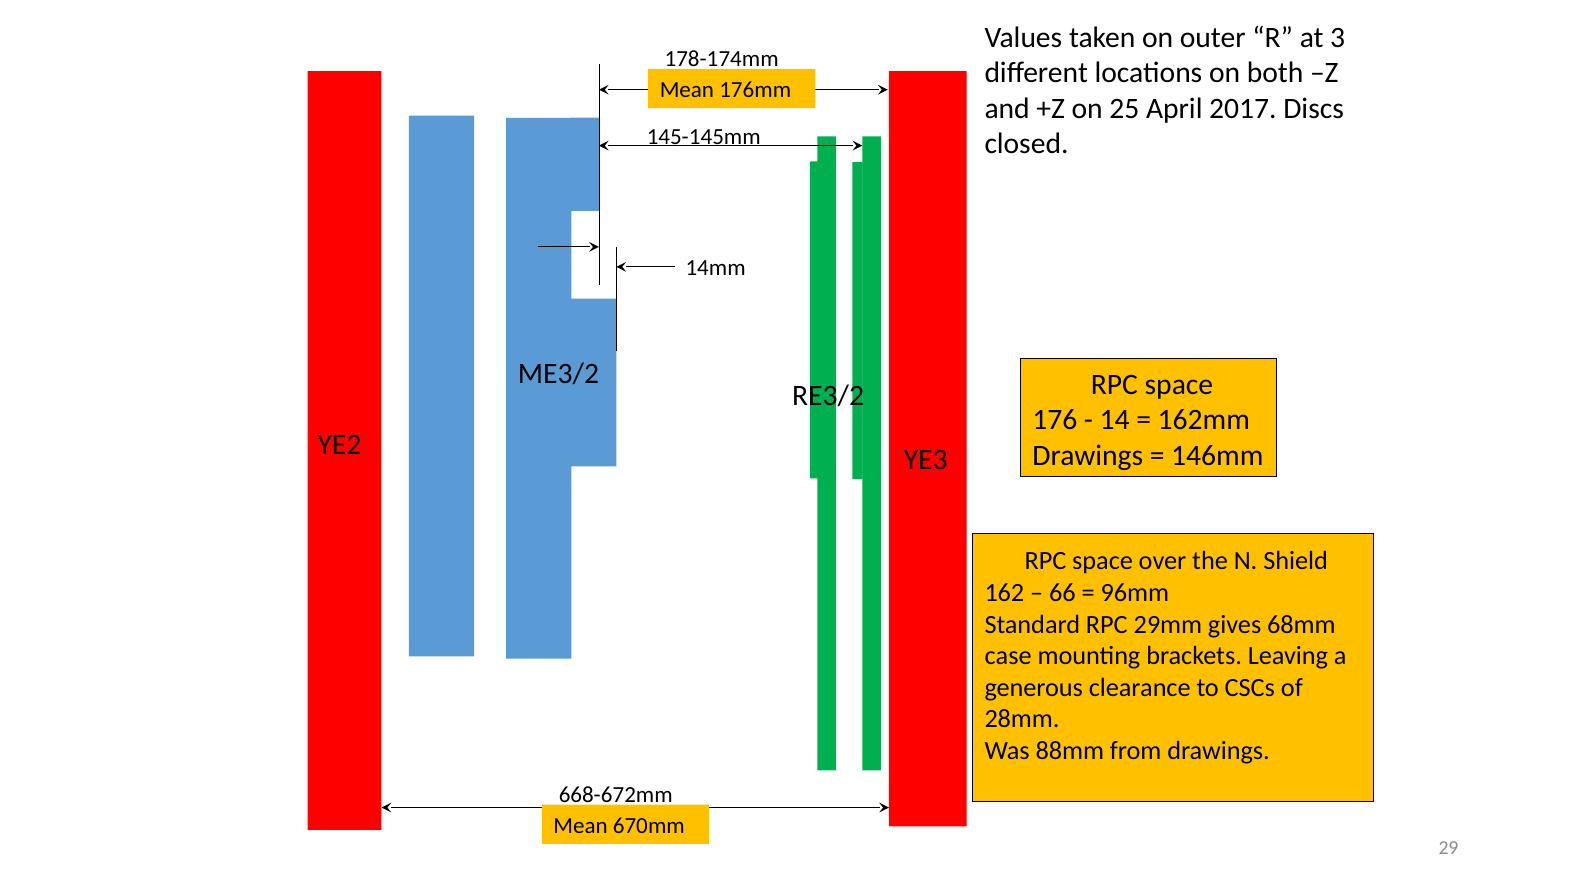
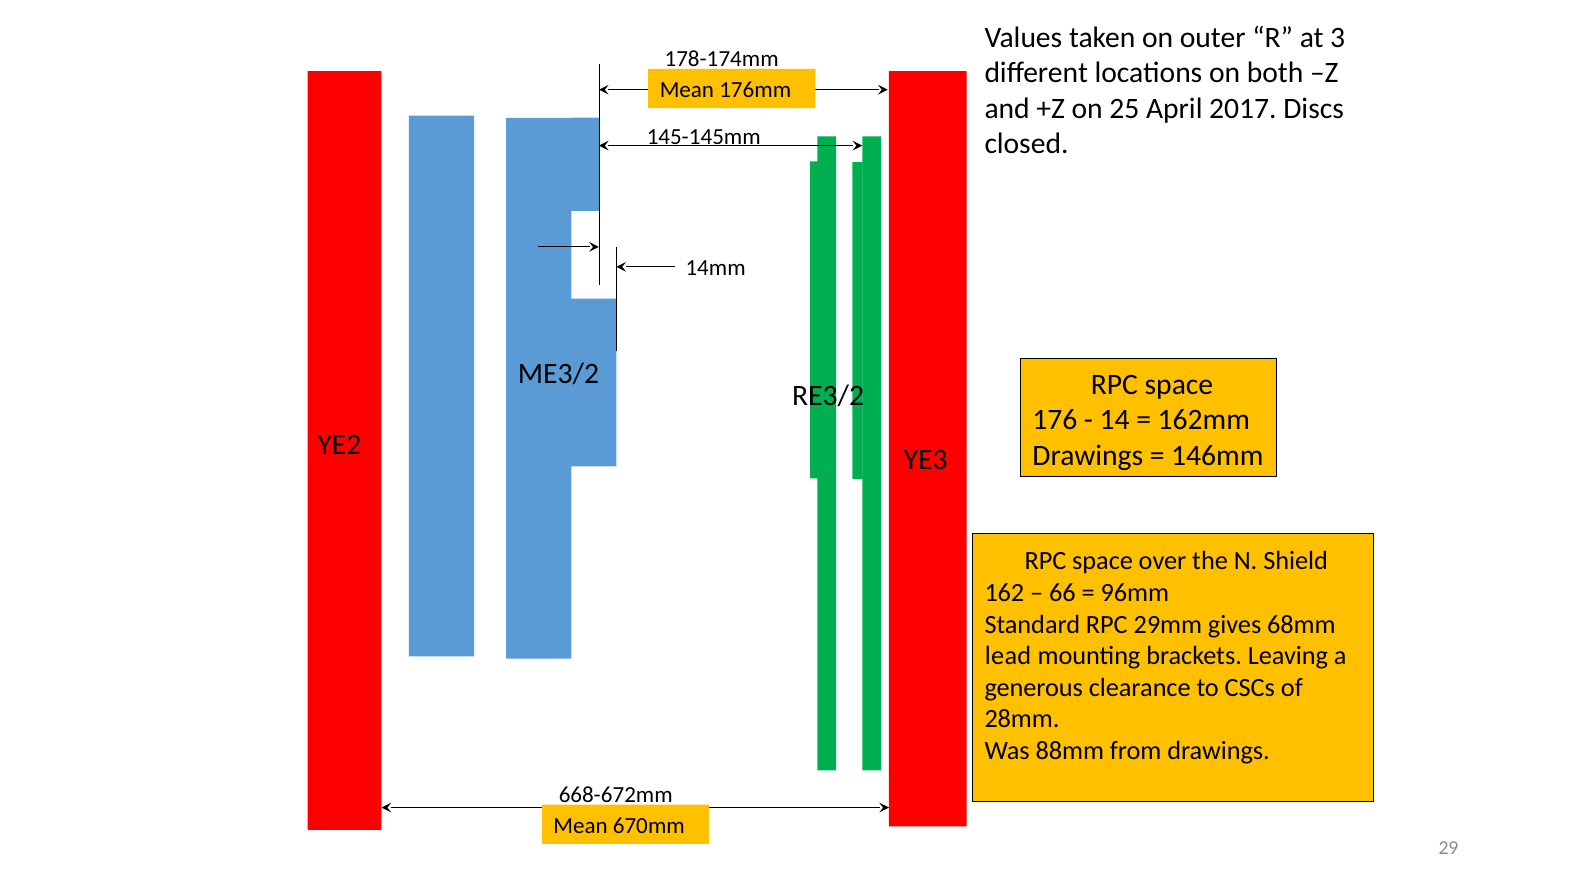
case: case -> lead (1008, 656)
